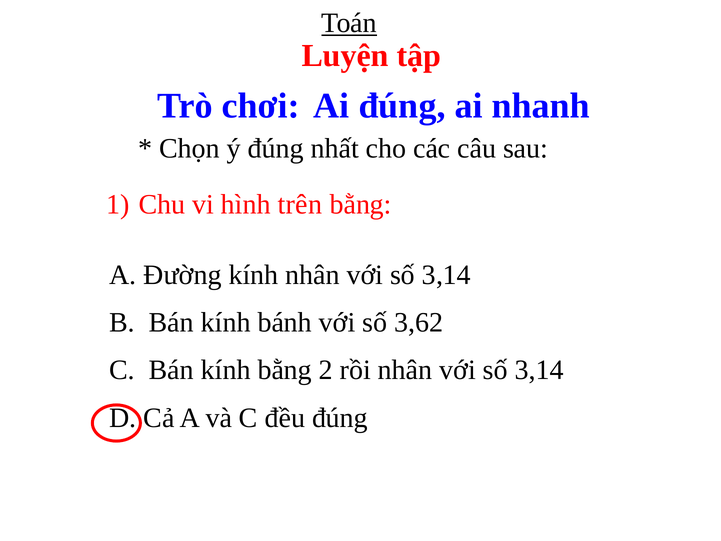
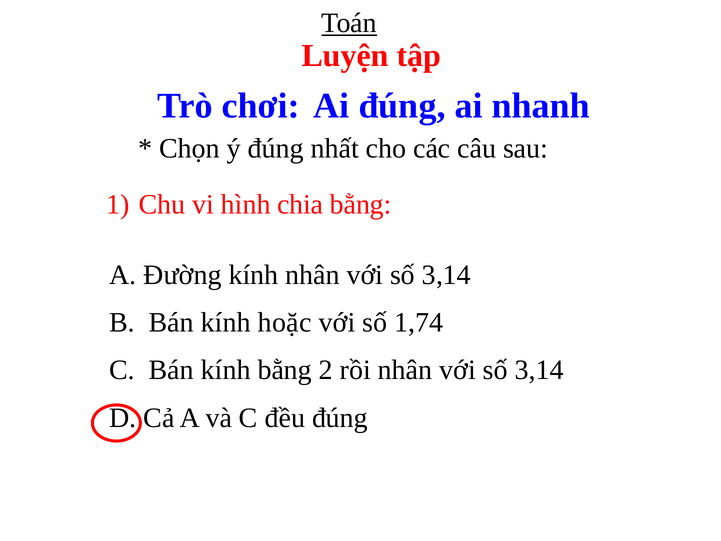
trên: trên -> chia (300, 205)
bánh: bánh -> hoặc (285, 322)
3,62: 3,62 -> 1,74 (419, 322)
